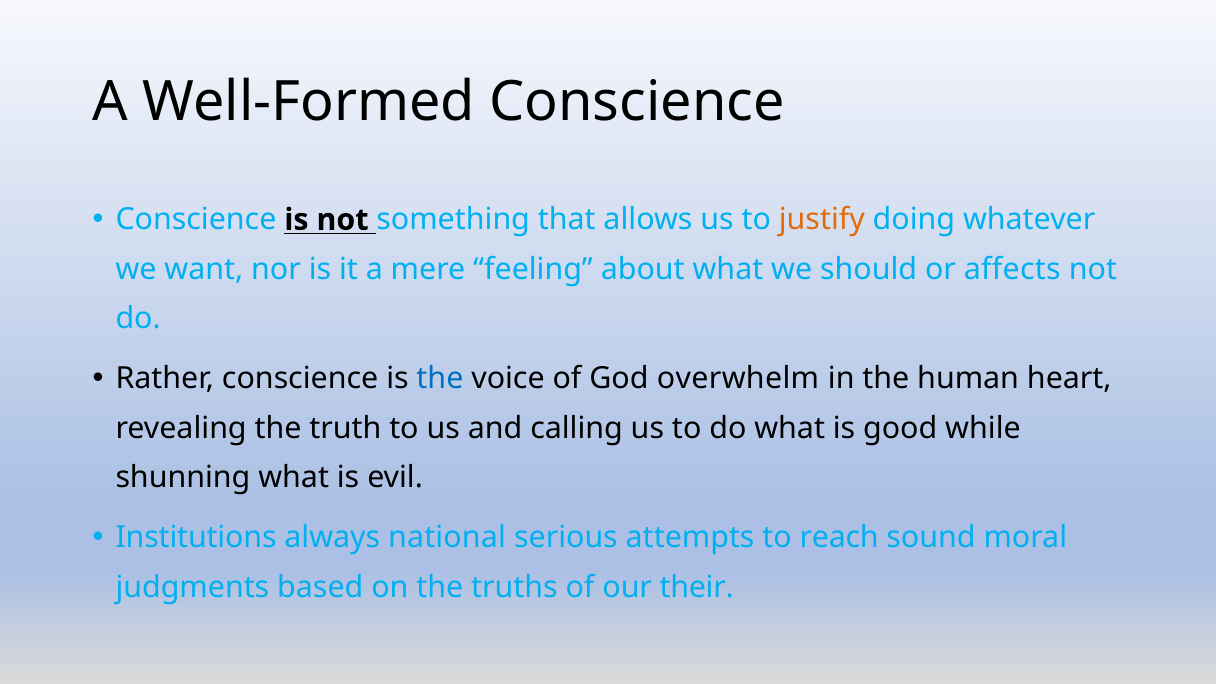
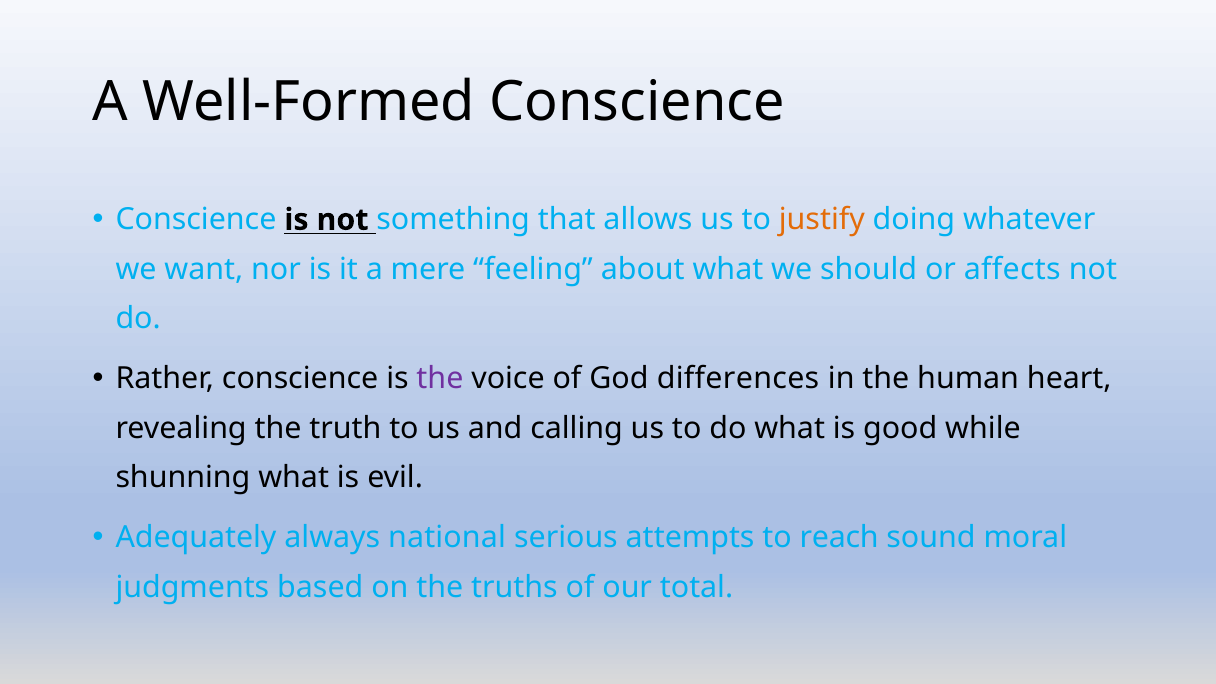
the colour: blue -> purple (440, 379)
overwhelm: overwhelm -> differences (738, 379)
Institutions: Institutions -> Adequately (196, 538)
their: their -> total (697, 587)
